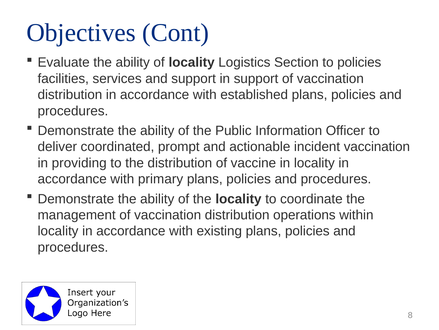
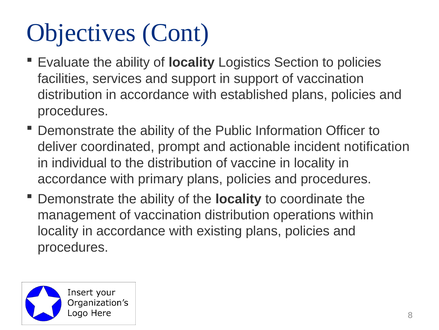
incident vaccination: vaccination -> notification (377, 147)
providing: providing -> individual (79, 163)
